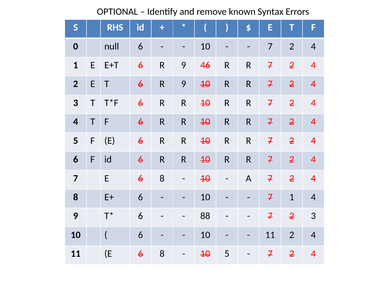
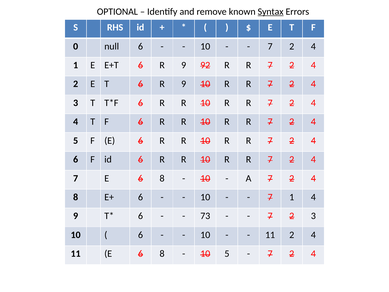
Syntax underline: none -> present (271, 12)
46: 46 -> 92 (205, 65)
88: 88 -> 73 (205, 216)
